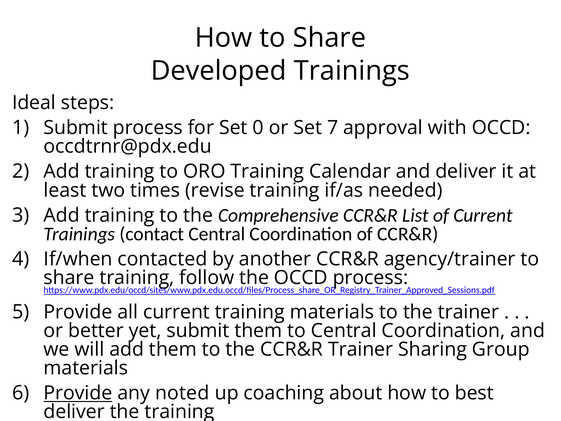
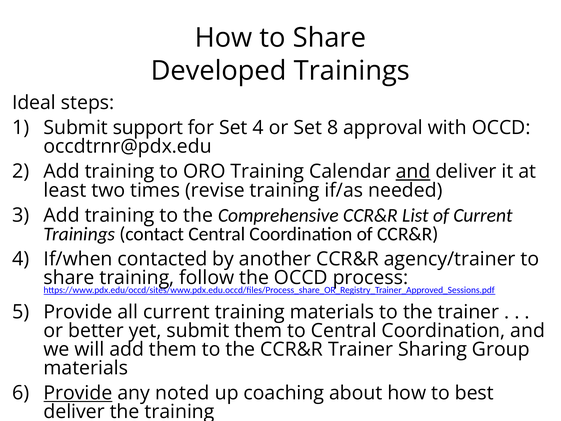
Submit process: process -> support (148, 128)
Set 0: 0 -> 4 (258, 128)
7: 7 -> 8 (333, 128)
and underline: none -> present (413, 171)
